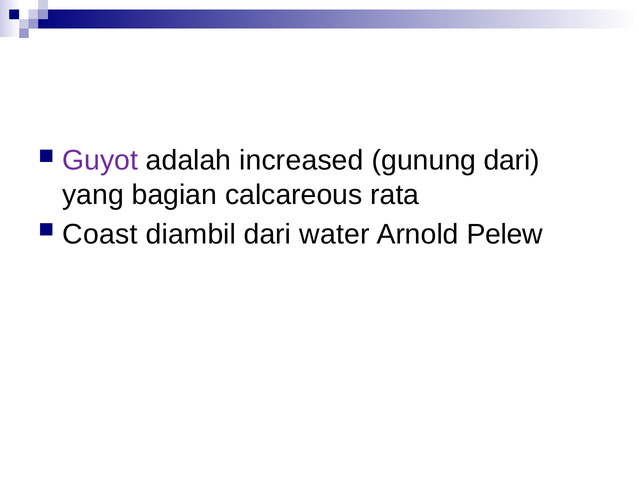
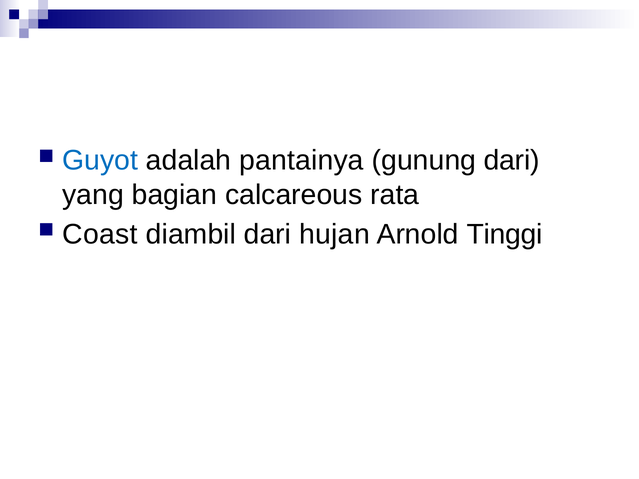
Guyot colour: purple -> blue (100, 161)
increased: increased -> pantainya (301, 161)
water: water -> hujan (335, 235)
Pelew: Pelew -> Tinggi (505, 235)
